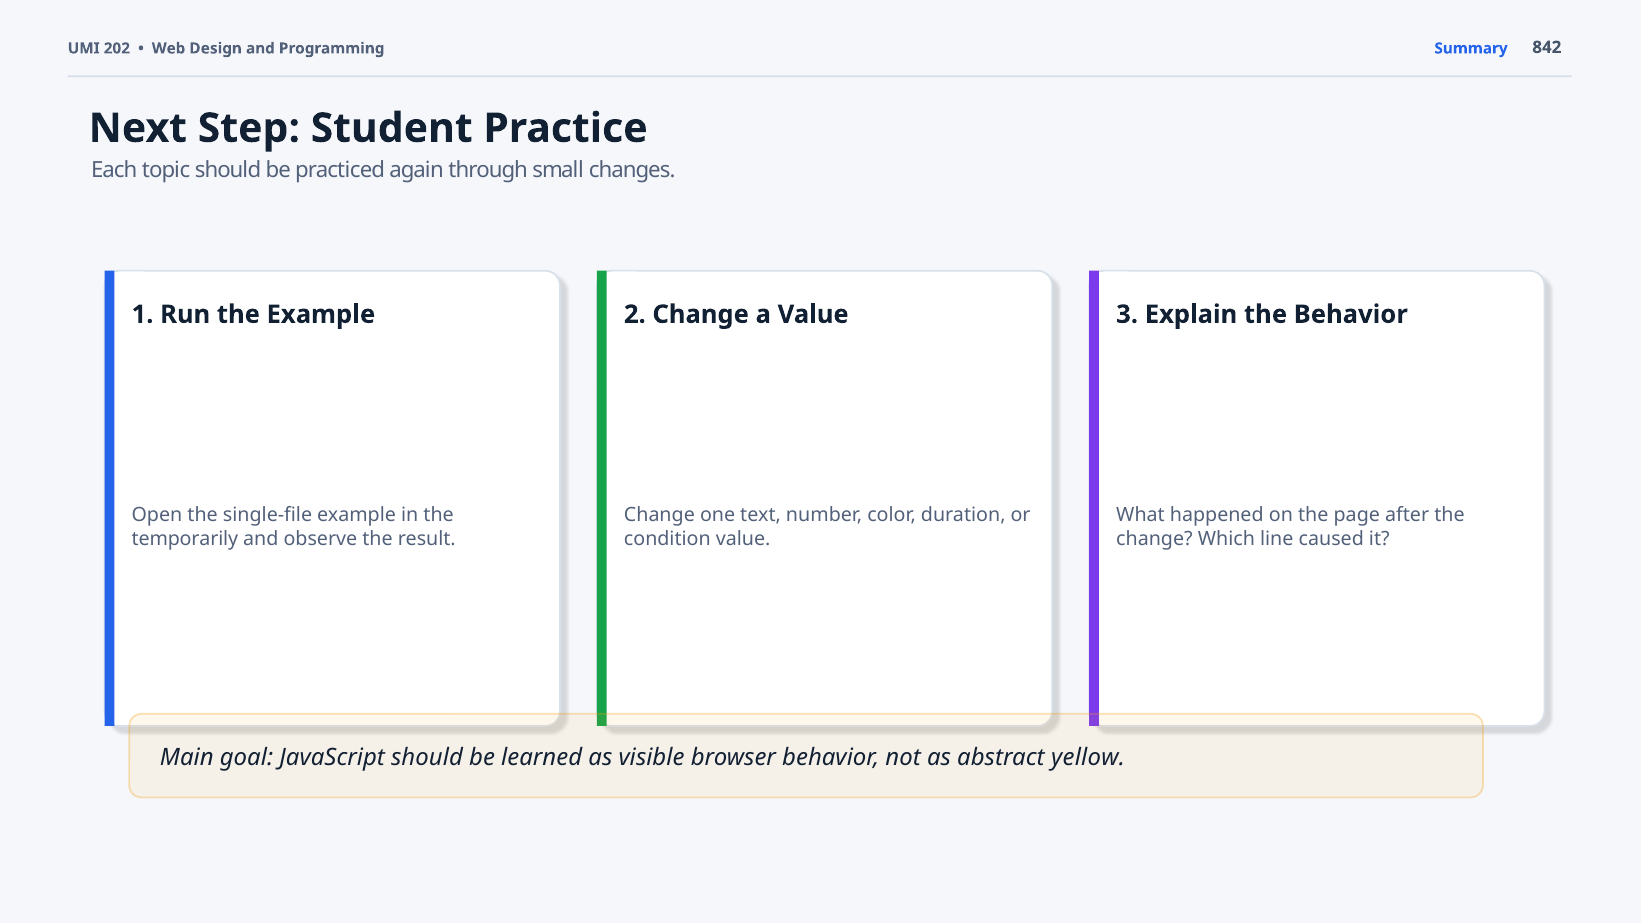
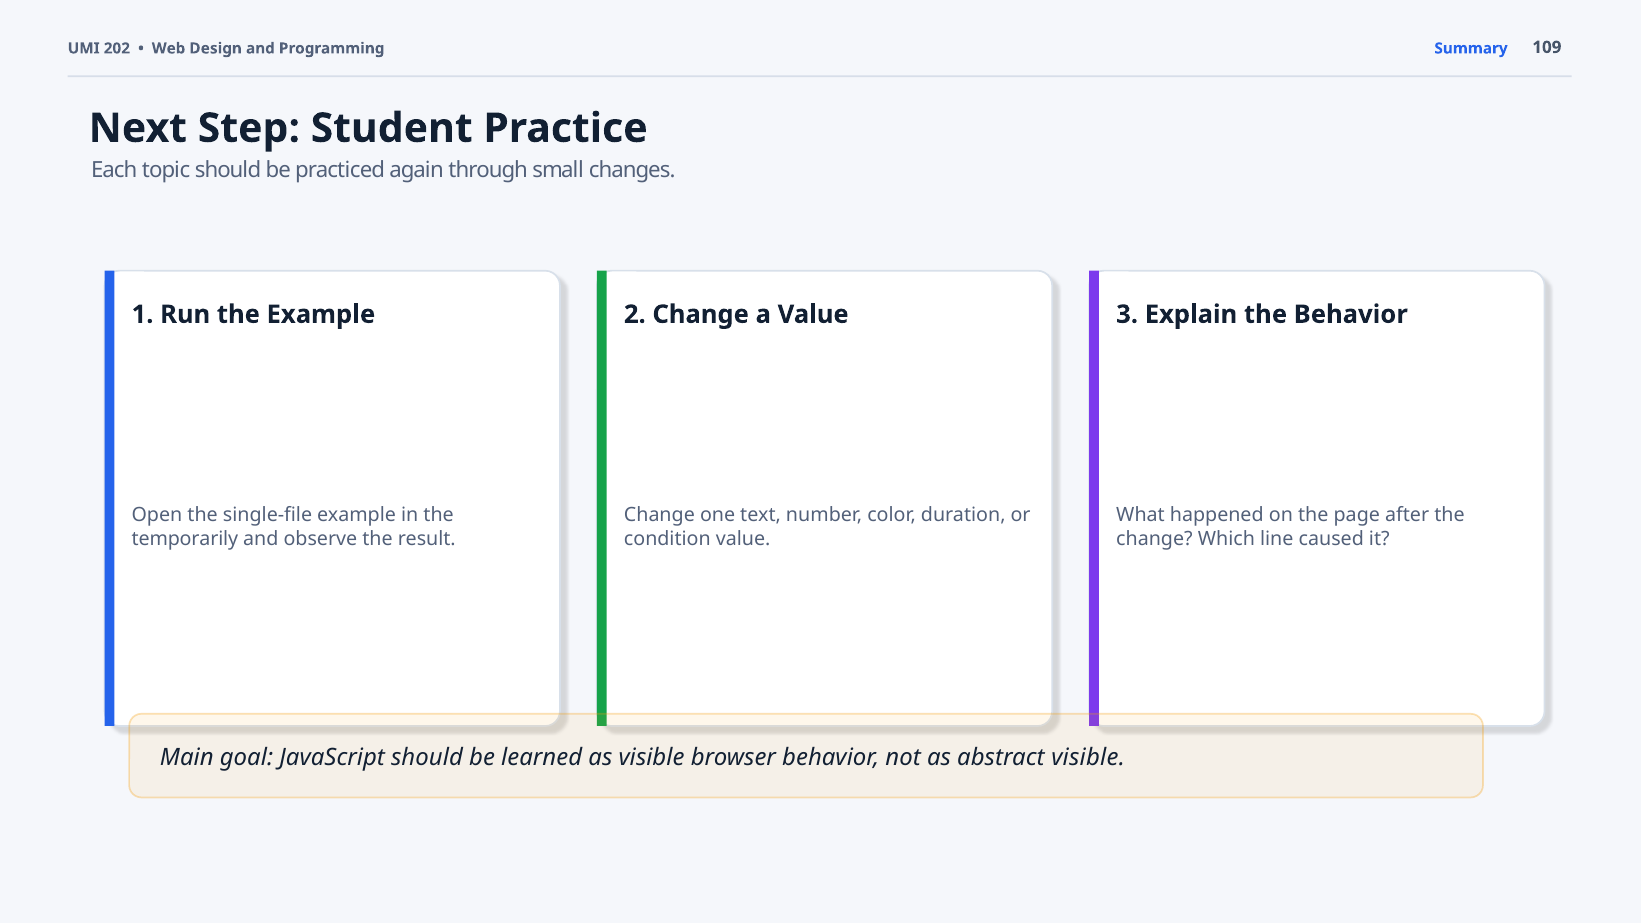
842: 842 -> 109 (1547, 47)
abstract yellow: yellow -> visible (1088, 757)
